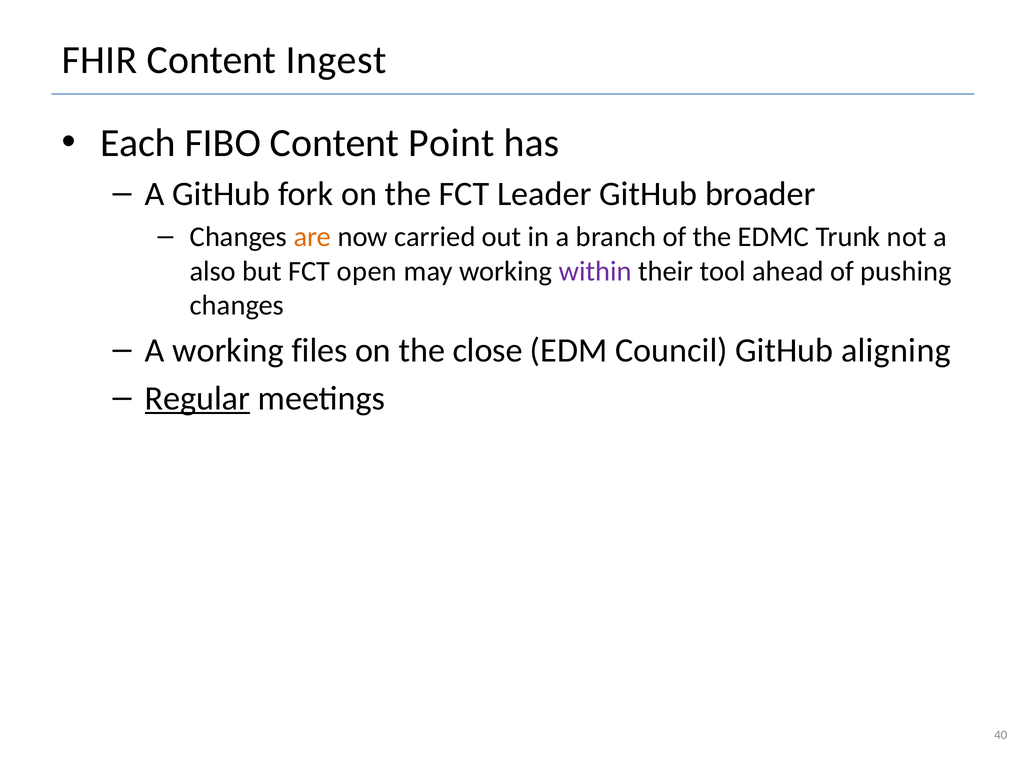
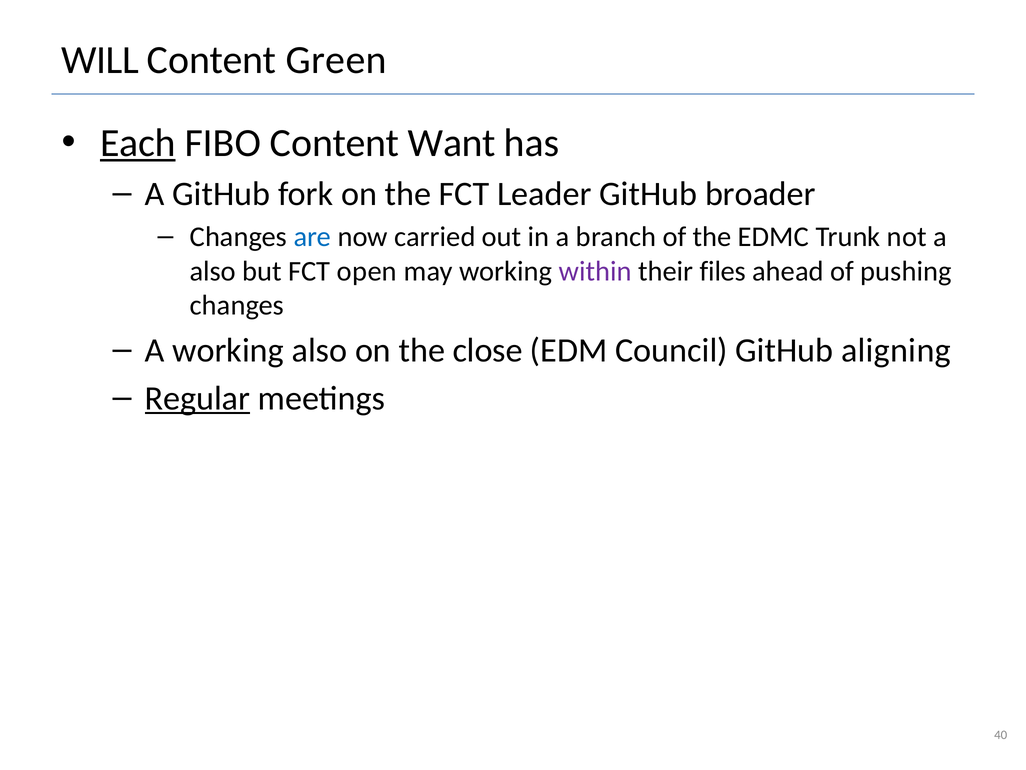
FHIR: FHIR -> WILL (100, 60)
Ingest: Ingest -> Green (336, 60)
Each underline: none -> present (138, 143)
Point: Point -> Want (452, 143)
are colour: orange -> blue (312, 237)
tool: tool -> files (723, 271)
working files: files -> also (319, 350)
